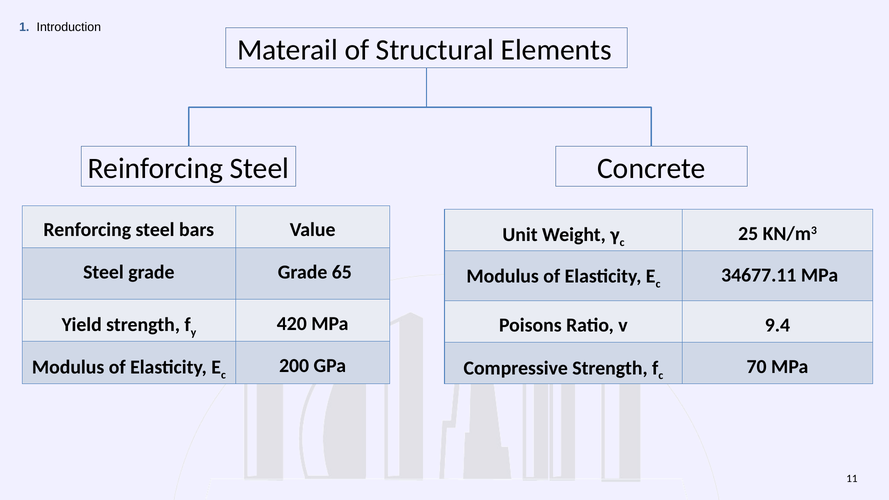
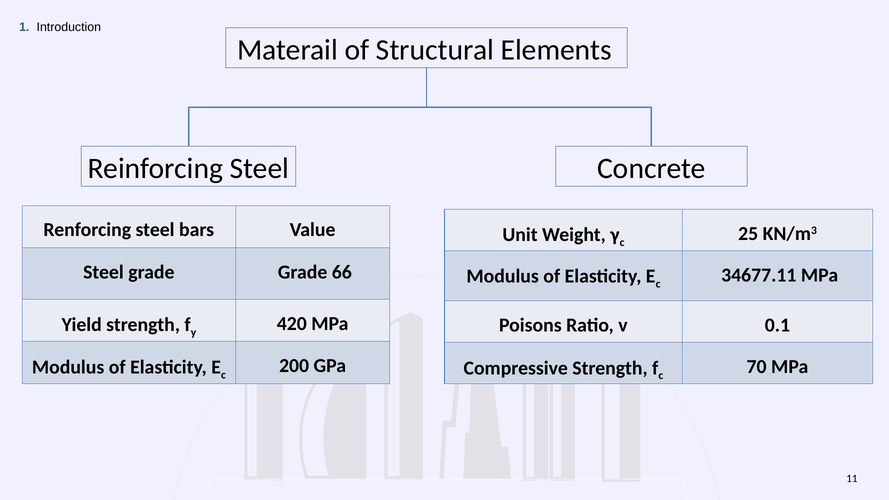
65: 65 -> 66 (342, 272)
9.4: 9.4 -> 0.1 (777, 325)
